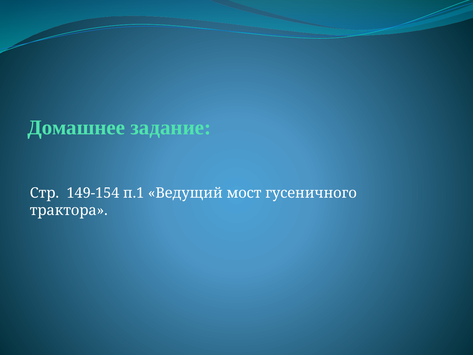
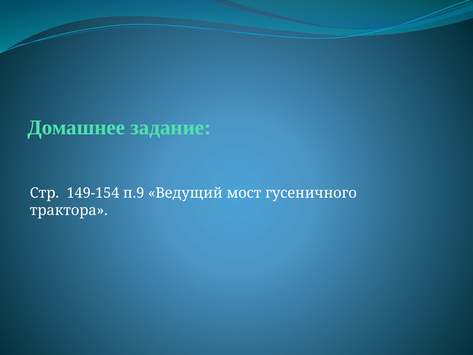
п.1: п.1 -> п.9 (134, 193)
